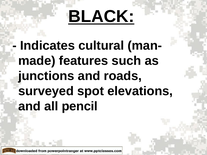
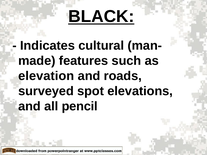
junctions: junctions -> elevation (46, 76)
